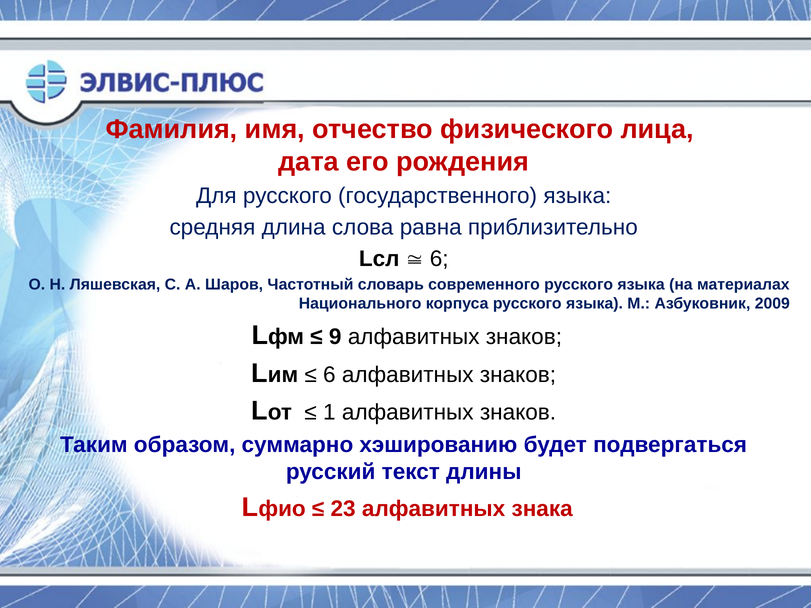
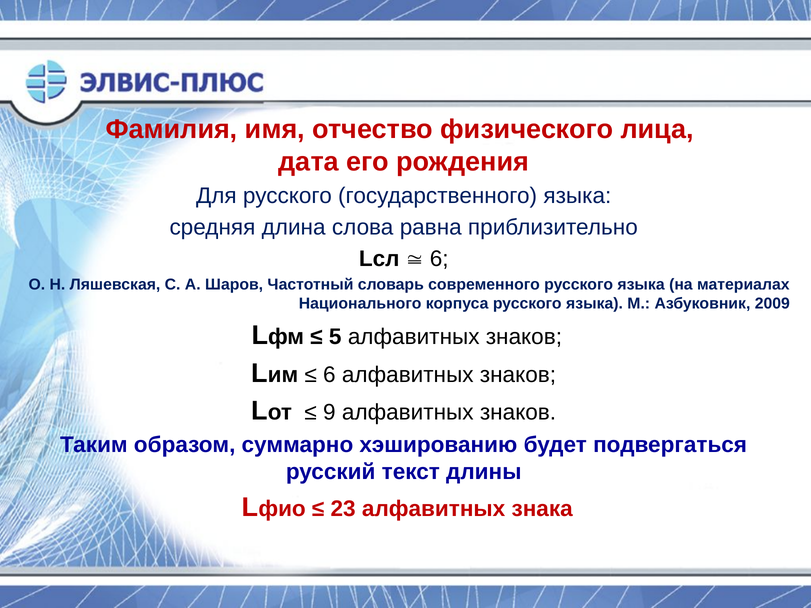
9: 9 -> 5 (335, 337)
1: 1 -> 9 (329, 413)
